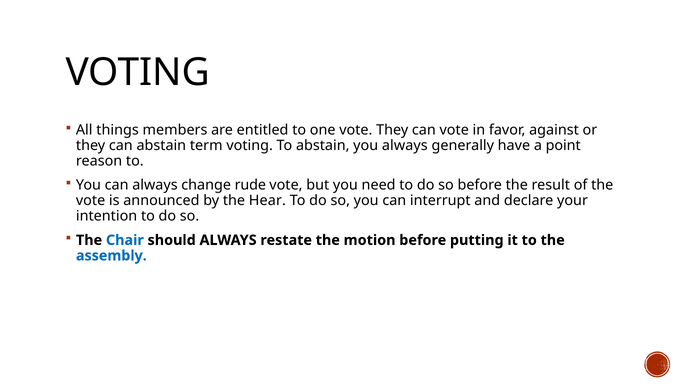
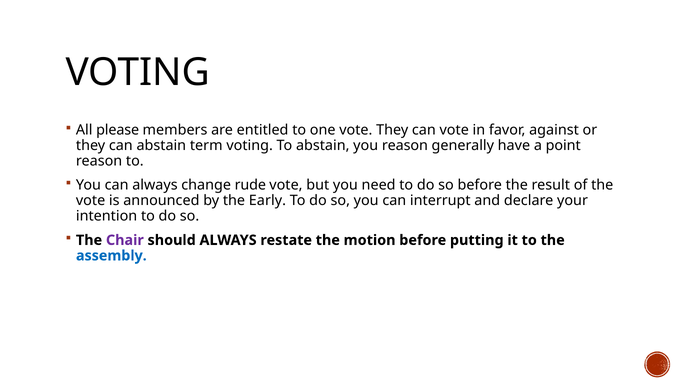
things: things -> please (118, 130)
you always: always -> reason (405, 146)
Hear: Hear -> Early (267, 201)
Chair colour: blue -> purple (125, 241)
